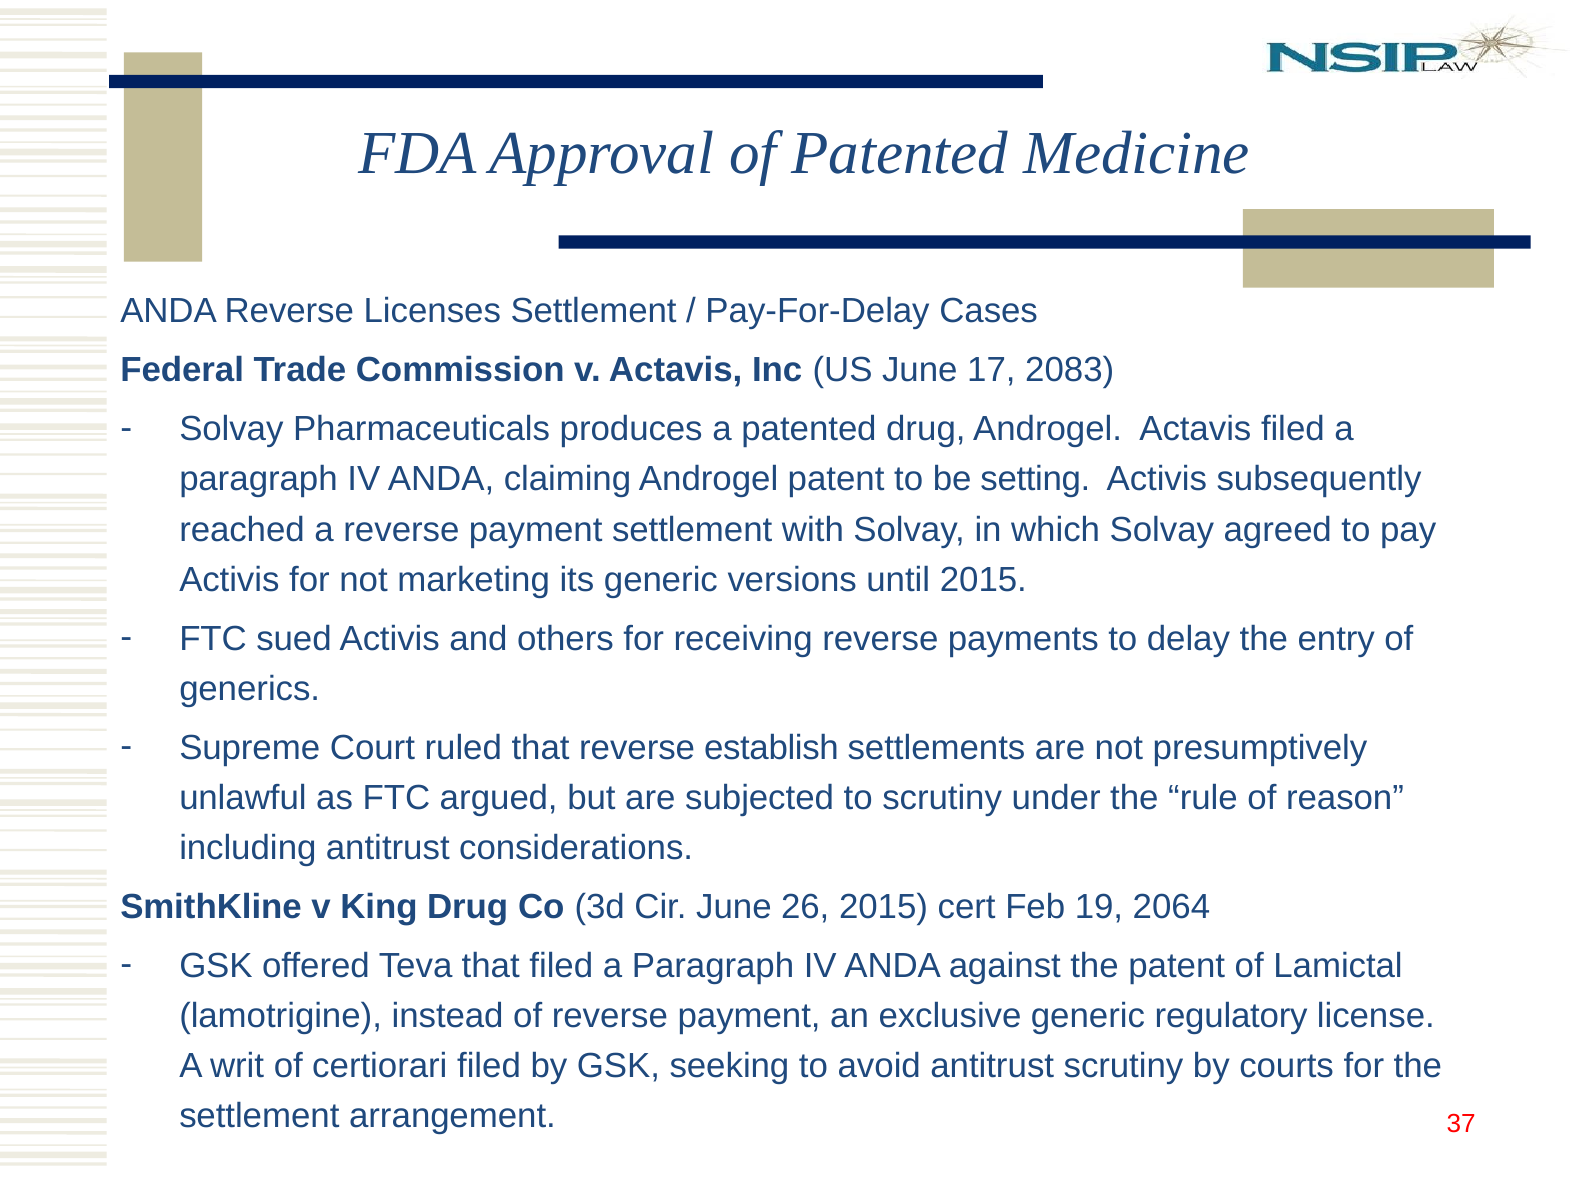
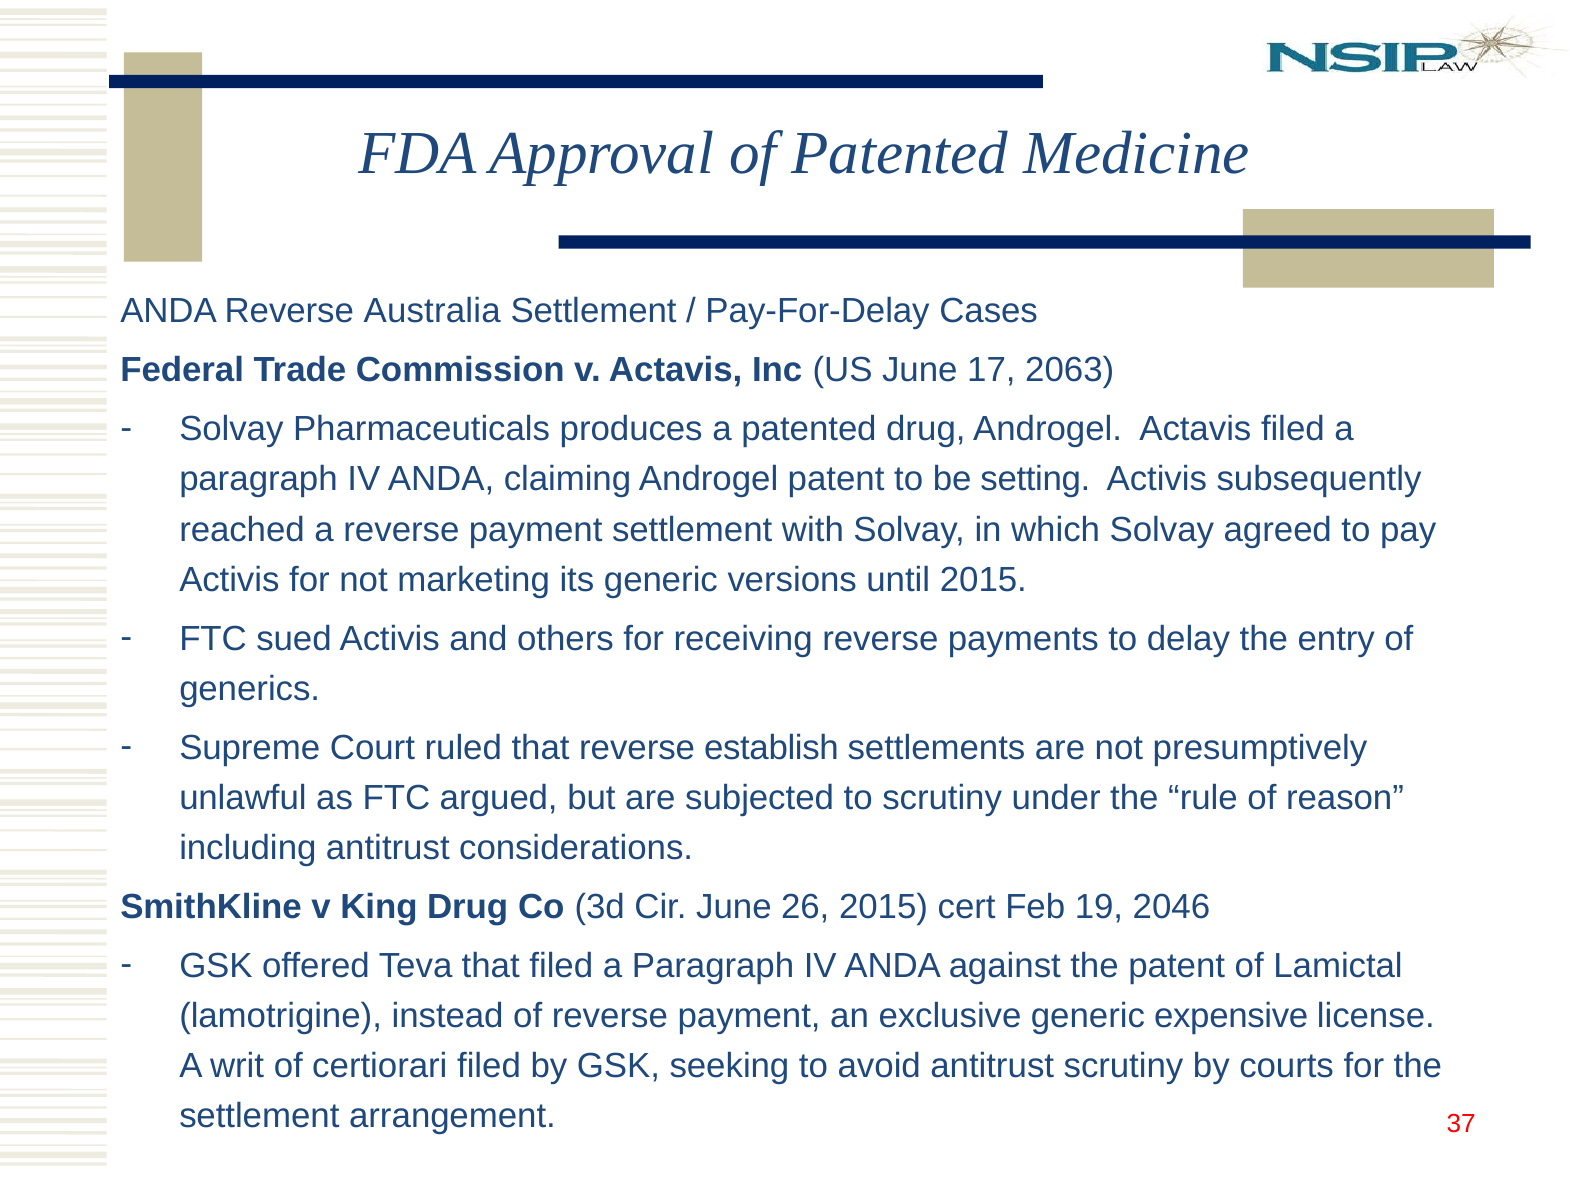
Licenses: Licenses -> Australia (432, 312)
2083: 2083 -> 2063 (1070, 370)
2064: 2064 -> 2046 (1171, 907)
regulatory: regulatory -> expensive (1231, 1016)
